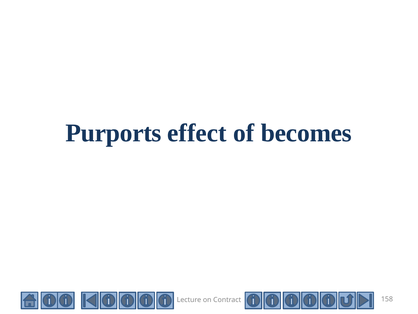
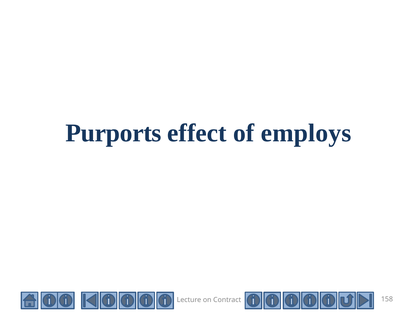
becomes: becomes -> employs (306, 133)
